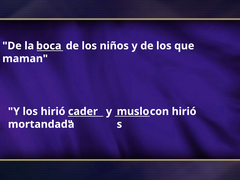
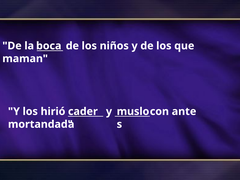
hirió: hirió -> ante (184, 111)
